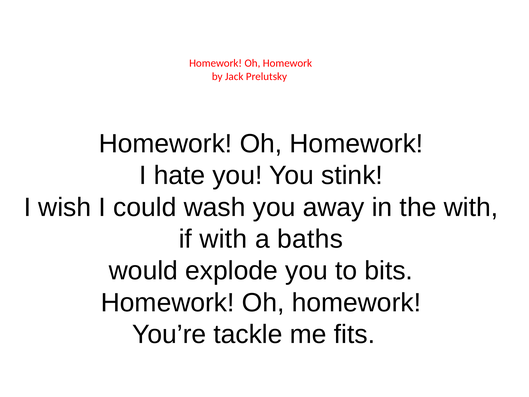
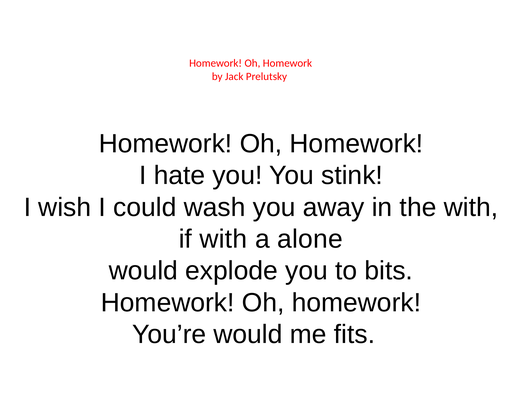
baths: baths -> alone (310, 239)
You’re tackle: tackle -> would (248, 334)
